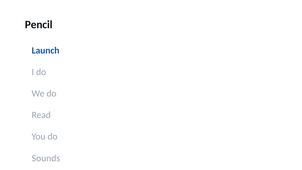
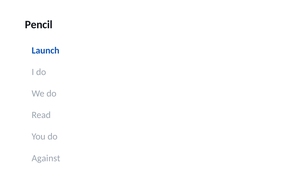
Sounds: Sounds -> Against (46, 158)
